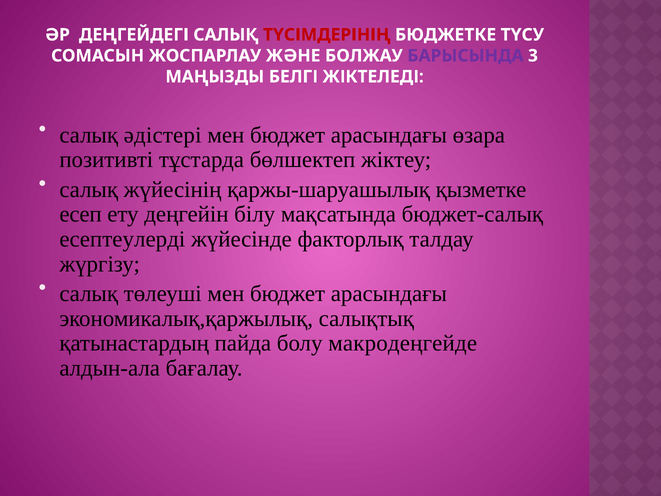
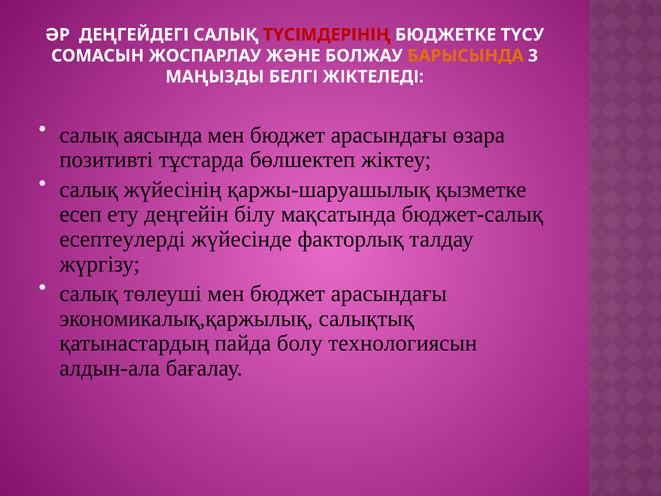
БАРЫСЫНДА colour: purple -> orange (465, 56)
әдістері: әдістері -> аясында (163, 135)
макродеңгейде: макродеңгейде -> технологиясын (403, 343)
